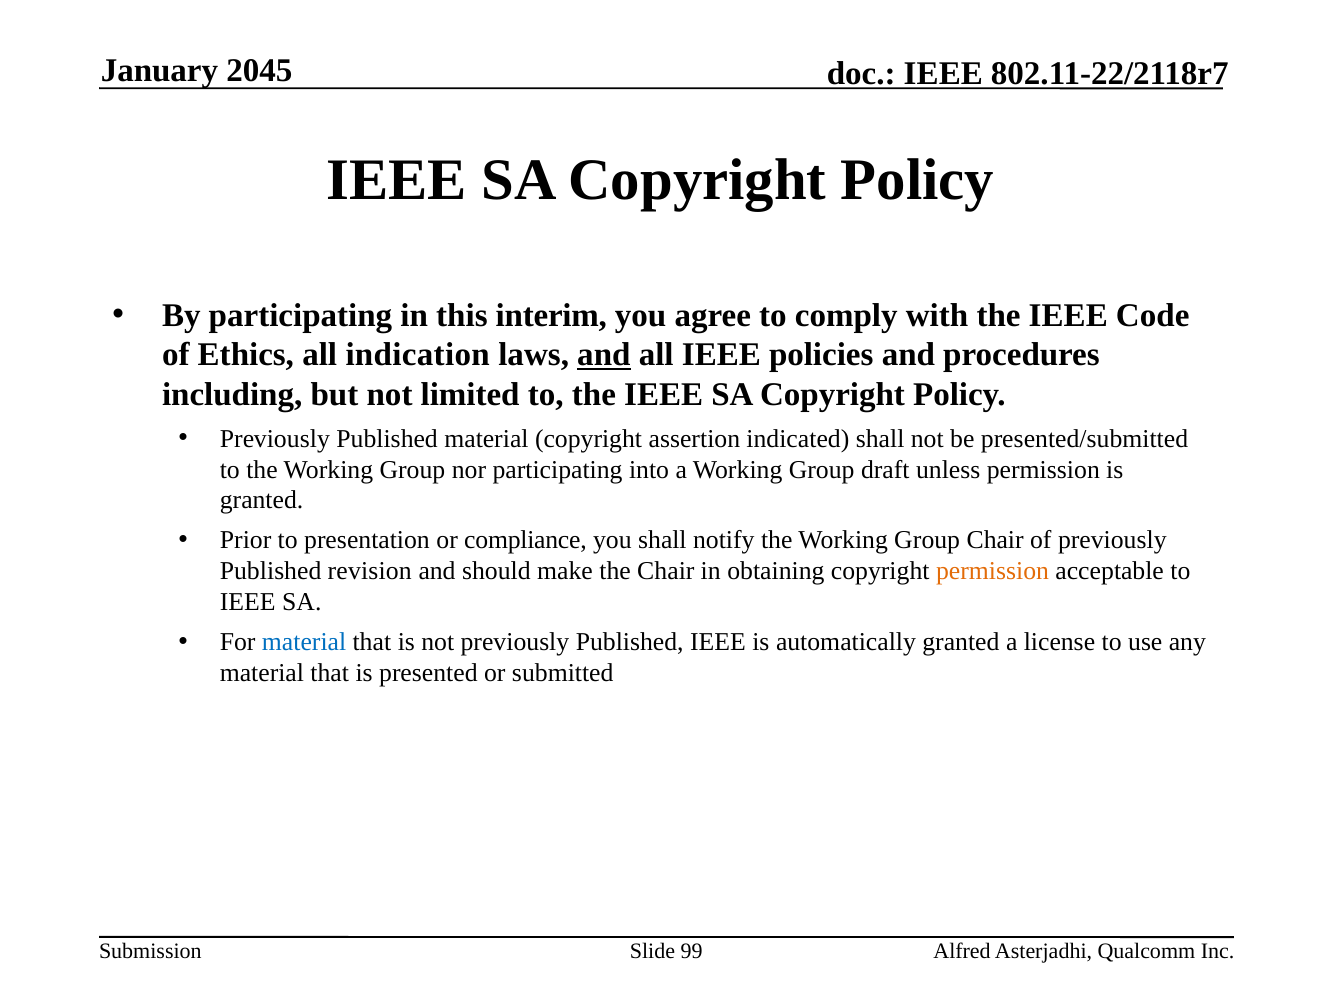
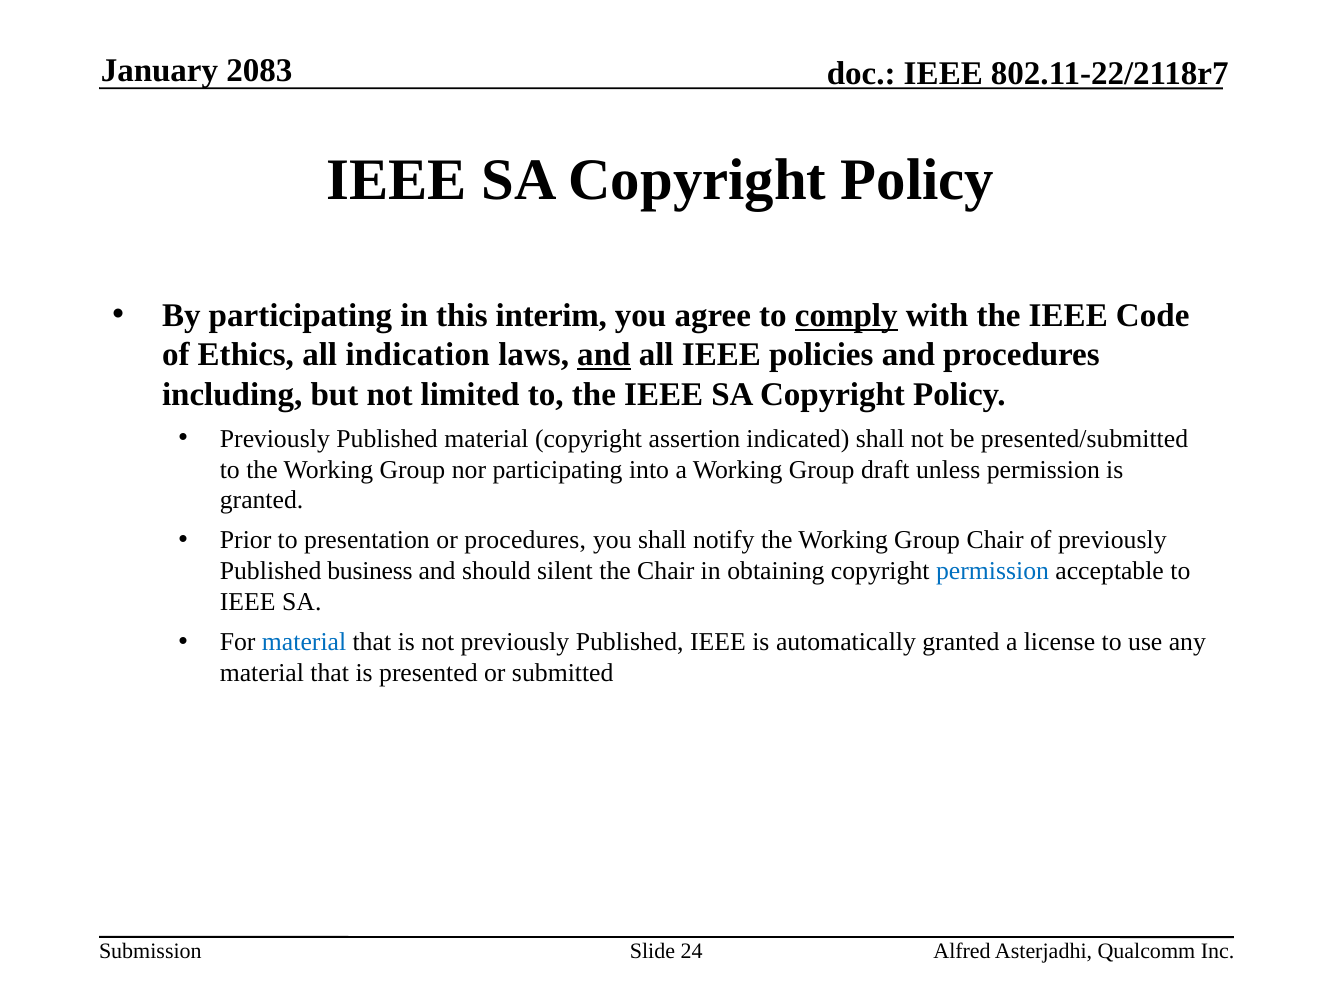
2045: 2045 -> 2083 (259, 70)
comply underline: none -> present (846, 315)
or compliance: compliance -> procedures (525, 540)
revision: revision -> business (370, 571)
make: make -> silent (565, 571)
permission colour: orange -> blue (993, 571)
99: 99 -> 24 (692, 951)
